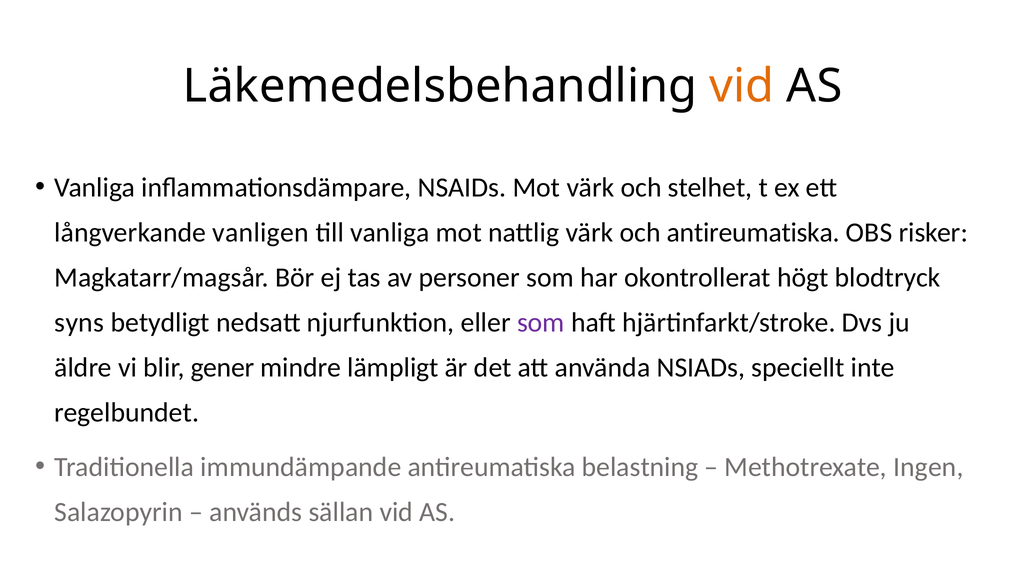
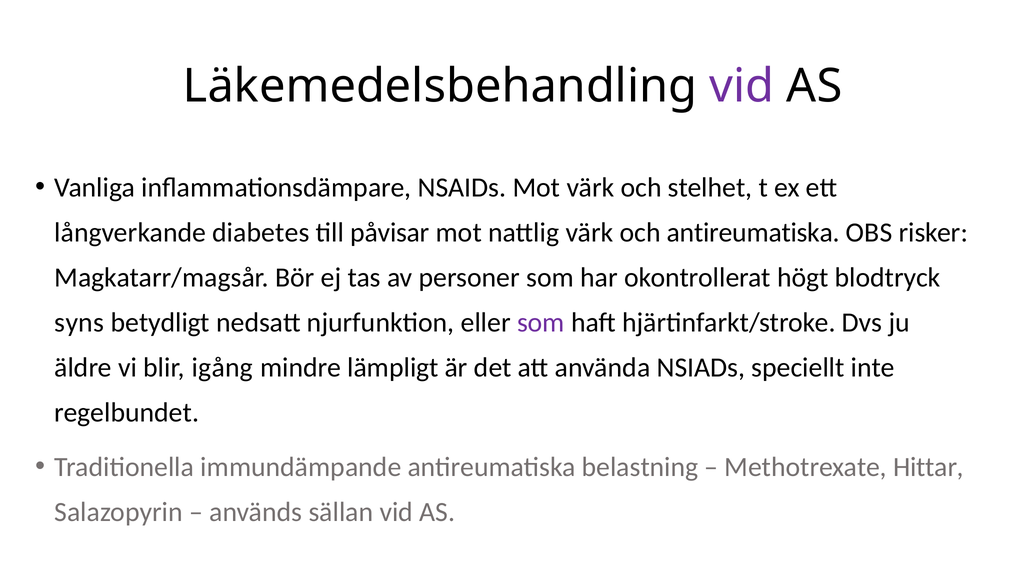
vid colour: orange -> purple (742, 86)
vanligen: vanligen -> diabetes (261, 233)
till vanliga: vanliga -> påvisar (390, 233)
gener: gener -> igång (222, 368)
Ingen: Ingen -> Hittar (929, 467)
